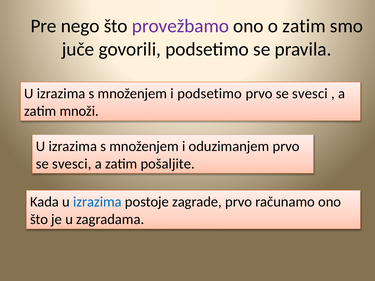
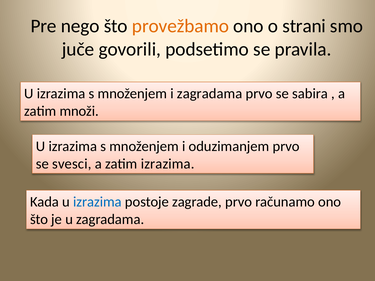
provežbamo colour: purple -> orange (180, 26)
o zatim: zatim -> strani (304, 26)
i podsetimo: podsetimo -> zagradama (210, 94)
svesci: svesci -> sabira (310, 94)
zatim pošaljite: pošaljite -> izrazima (168, 164)
